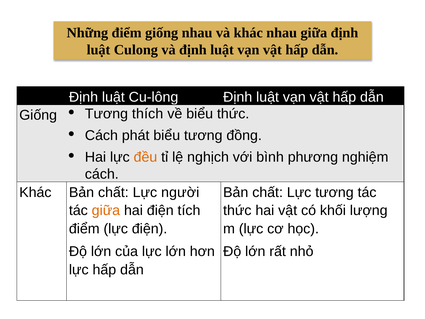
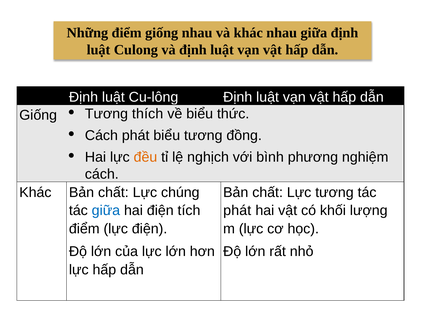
người: người -> chúng (180, 192)
giữa colour: orange -> blue (106, 210)
thức: thức -> phát (237, 210)
